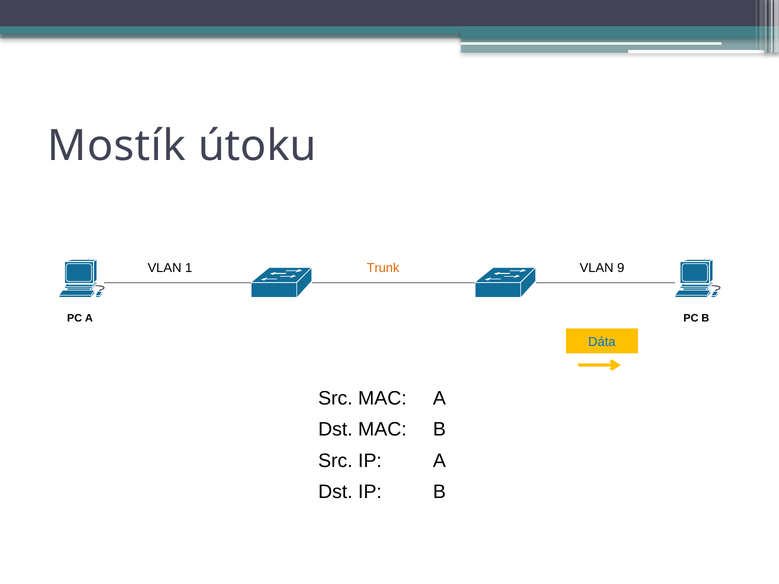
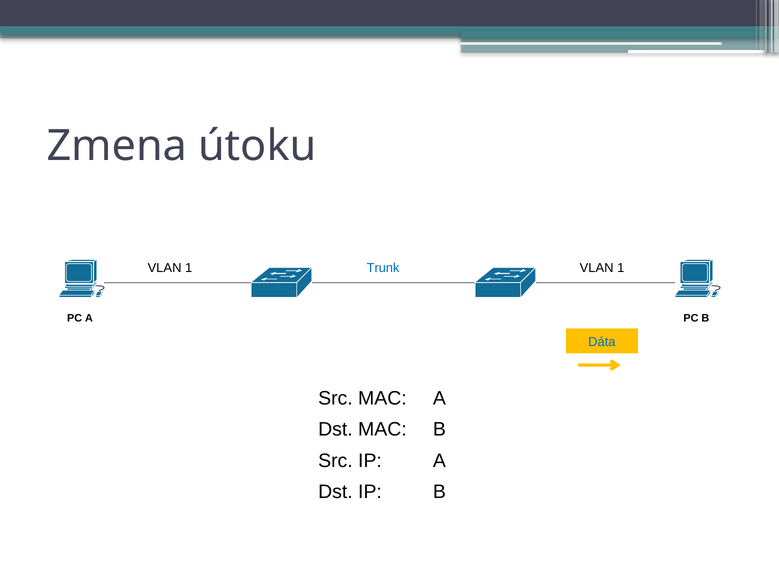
Mostík: Mostík -> Zmena (117, 146)
Trunk colour: orange -> blue (383, 268)
9: 9 -> 1 (621, 268)
